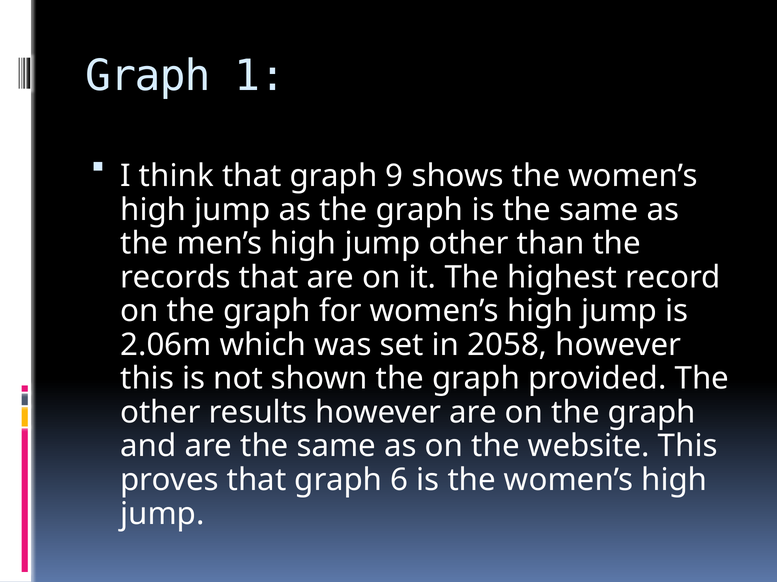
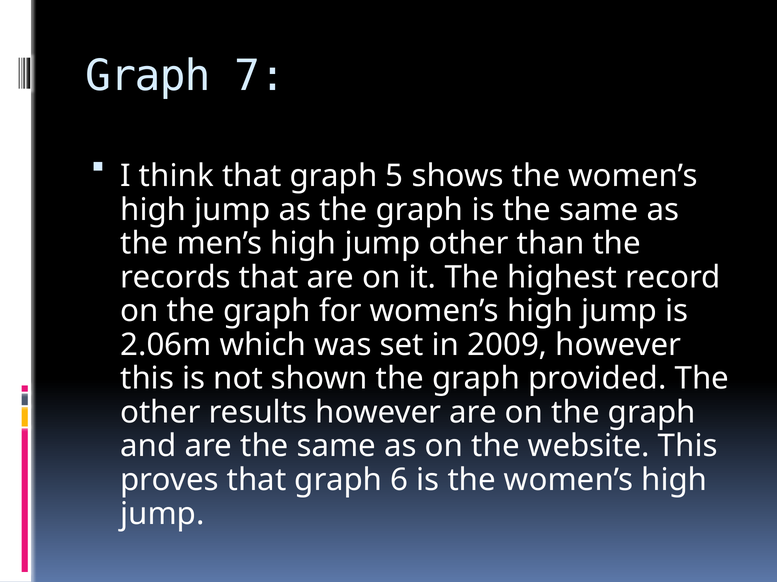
1: 1 -> 7 (260, 76)
9: 9 -> 5 (394, 176)
2058: 2058 -> 2009 (507, 345)
